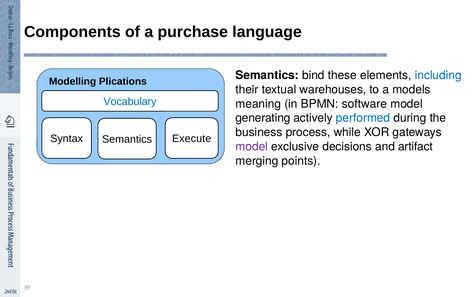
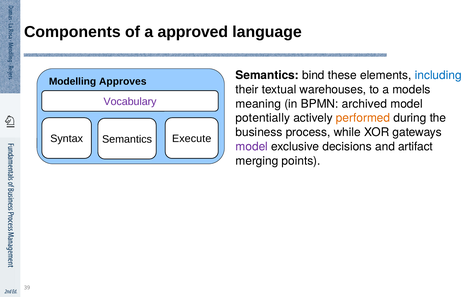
purchase: purchase -> approved (193, 32)
Plications: Plications -> Approves (123, 81)
Vocabulary colour: blue -> purple (130, 102)
software: software -> archived (364, 104)
generating: generating -> potentially (263, 118)
performed colour: blue -> orange (363, 118)
